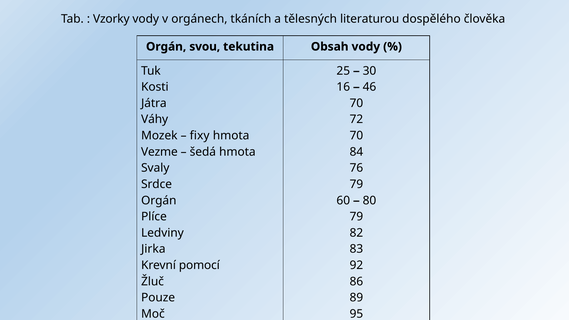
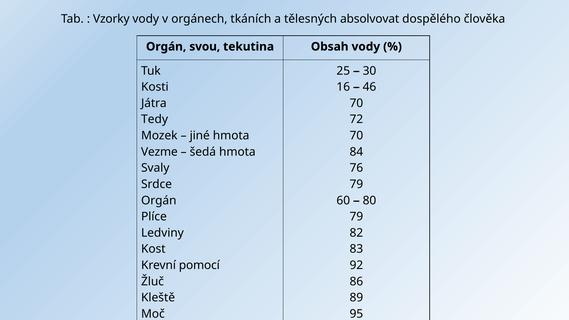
literaturou: literaturou -> absolvovat (370, 19)
Váhy: Váhy -> Tedy (155, 119)
fixy: fixy -> jiné (200, 136)
Jirka: Jirka -> Kost (153, 249)
Pouze: Pouze -> Kleště (158, 298)
